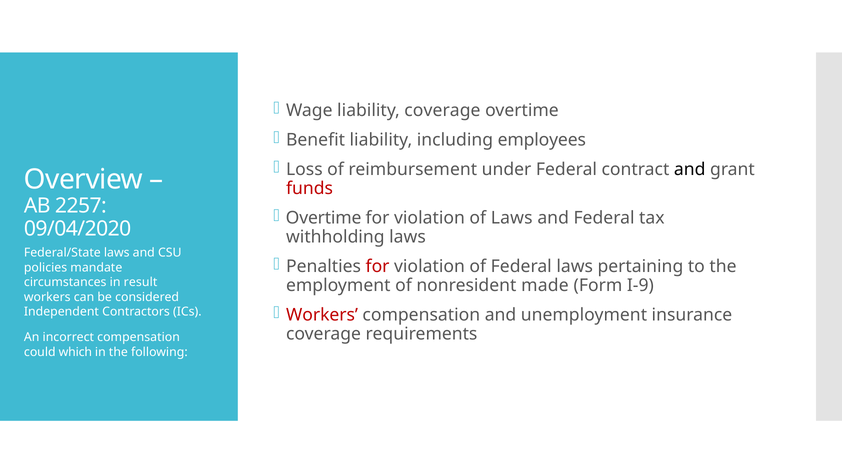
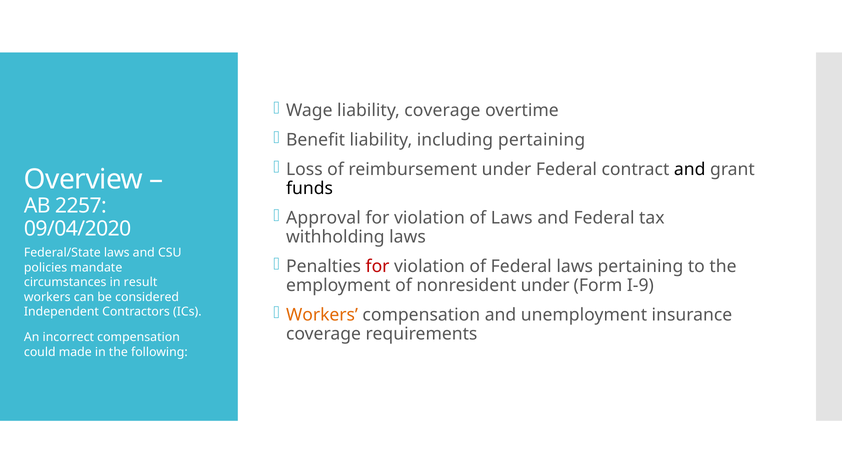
including employees: employees -> pertaining (542, 140)
funds colour: red -> black (310, 188)
Overtime: Overtime -> Approval (323, 218)
nonresident made: made -> under (545, 285)
Workers colour: red -> orange (322, 315)
which: which -> made (75, 352)
